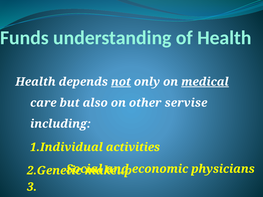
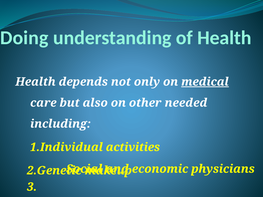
Funds: Funds -> Doing (24, 38)
not underline: present -> none (121, 82)
servise: servise -> needed (186, 103)
